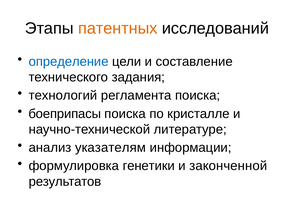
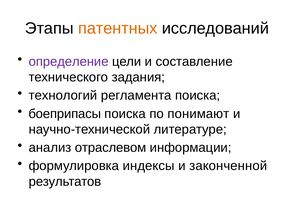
определение colour: blue -> purple (69, 62)
кристалле: кристалле -> понимают (198, 114)
указателям: указателям -> отраслевом (111, 148)
генетики: генетики -> индексы (149, 166)
